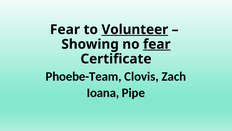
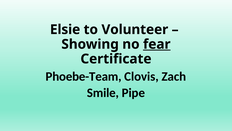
Fear: Fear -> Elsie (65, 29)
Volunteer underline: present -> none (135, 29)
Ioana: Ioana -> Smile (103, 93)
